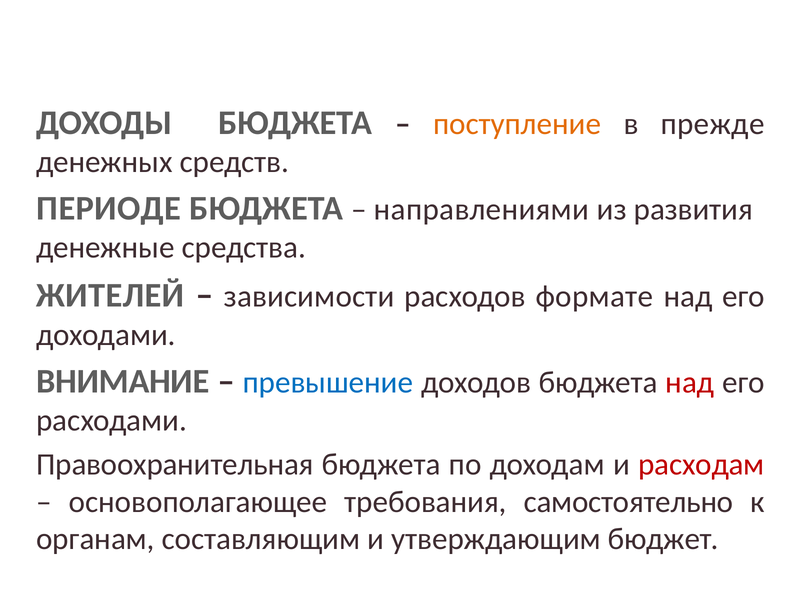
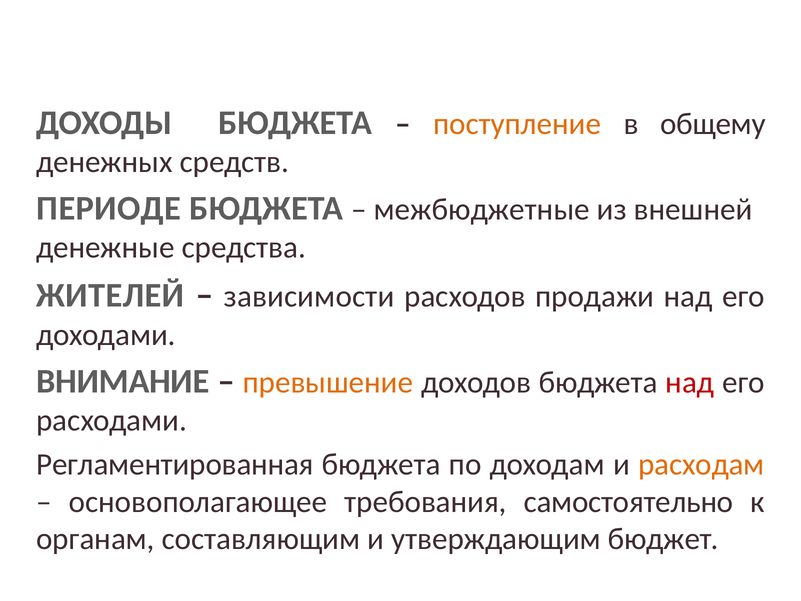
прежде: прежде -> общему (713, 124)
направлениями: направлениями -> межбюджетные (482, 209)
развития: развития -> внешней (693, 209)
формате: формате -> продажи (595, 296)
превышение colour: blue -> orange (328, 382)
Правоохранительная: Правоохранительная -> Регламентированная (175, 464)
расходам colour: red -> orange (701, 464)
